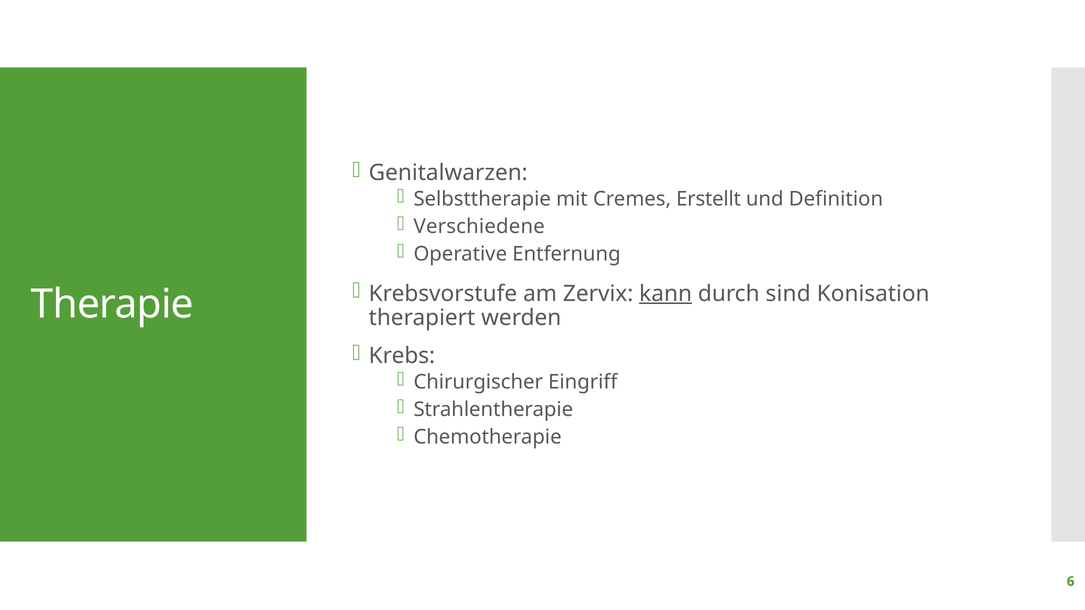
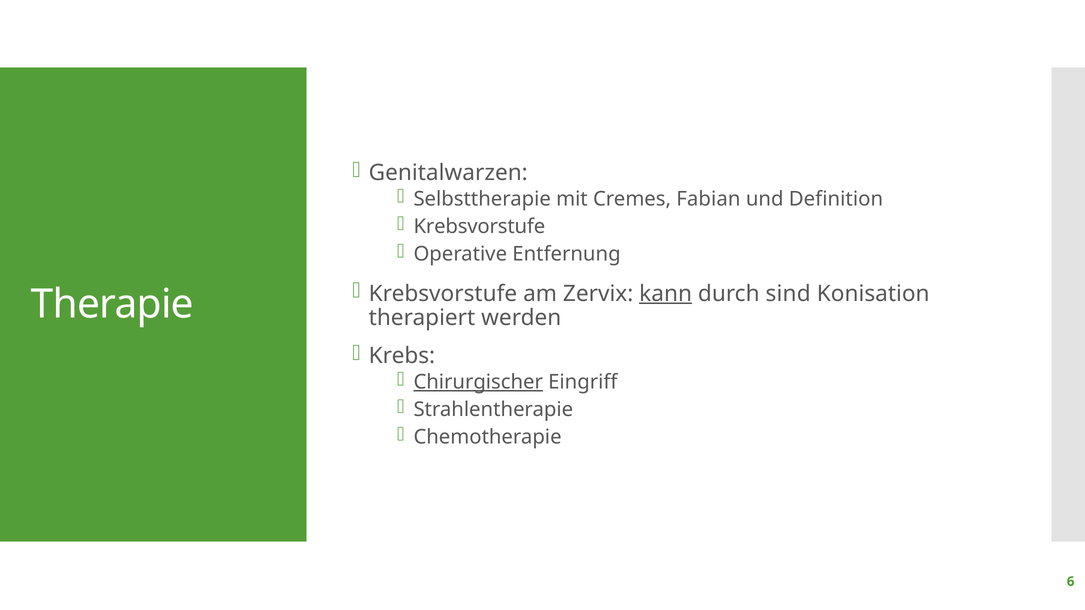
Erstellt: Erstellt -> Fabian (708, 199)
Verschiedene: Verschiedene -> Krebsvorstufe (479, 227)
Chirurgischer underline: none -> present (478, 382)
